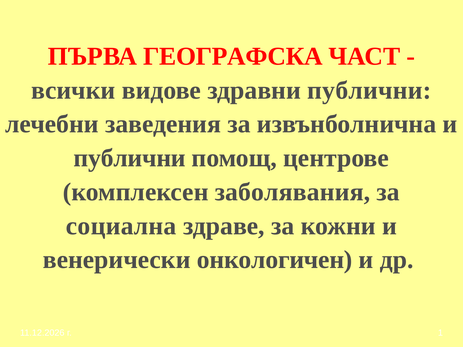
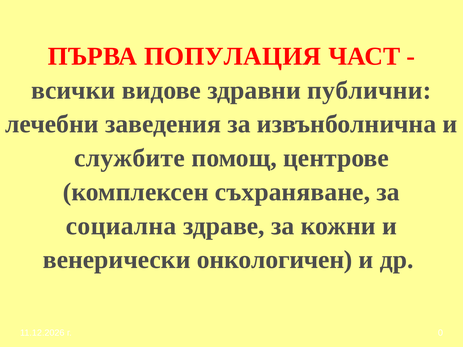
ГЕОГРАФСКА: ГЕОГРАФСКА -> ПОПУЛАЦИЯ (233, 56)
публични: публични -> службите (129, 158)
заболявания: заболявания -> съхраняване (293, 192)
1: 1 -> 0 (440, 333)
